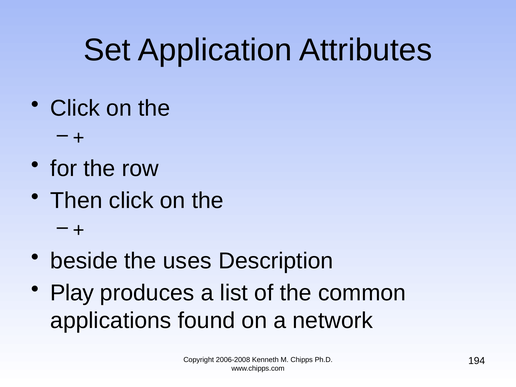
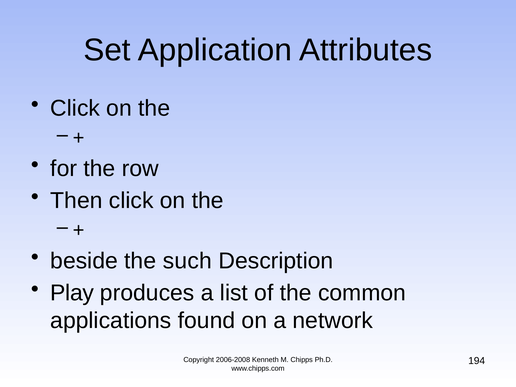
uses: uses -> such (187, 261)
